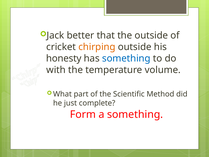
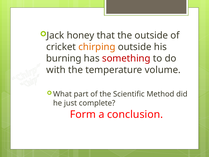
better: better -> honey (81, 35)
honesty: honesty -> burning (64, 58)
something colour: blue -> red (126, 58)
a something: something -> conclusion (135, 114)
